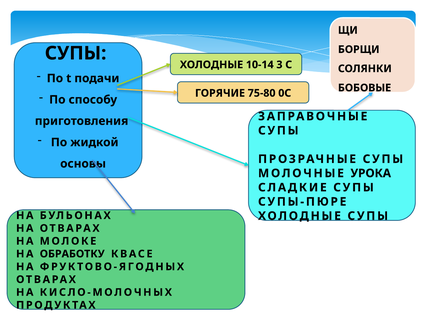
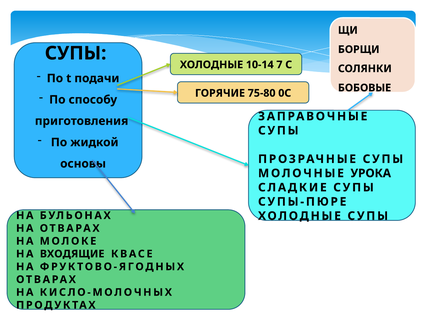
3: 3 -> 7 (279, 65)
ОБРАБОТКУ: ОБРАБОТКУ -> ВХОДЯЩИЕ (72, 253)
